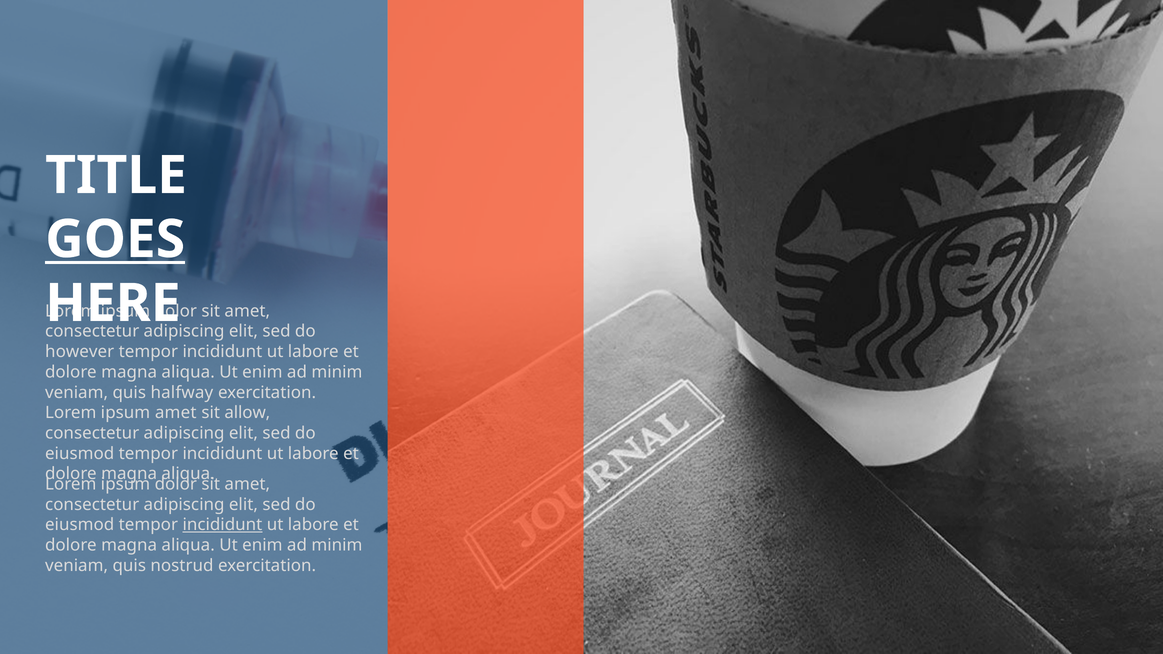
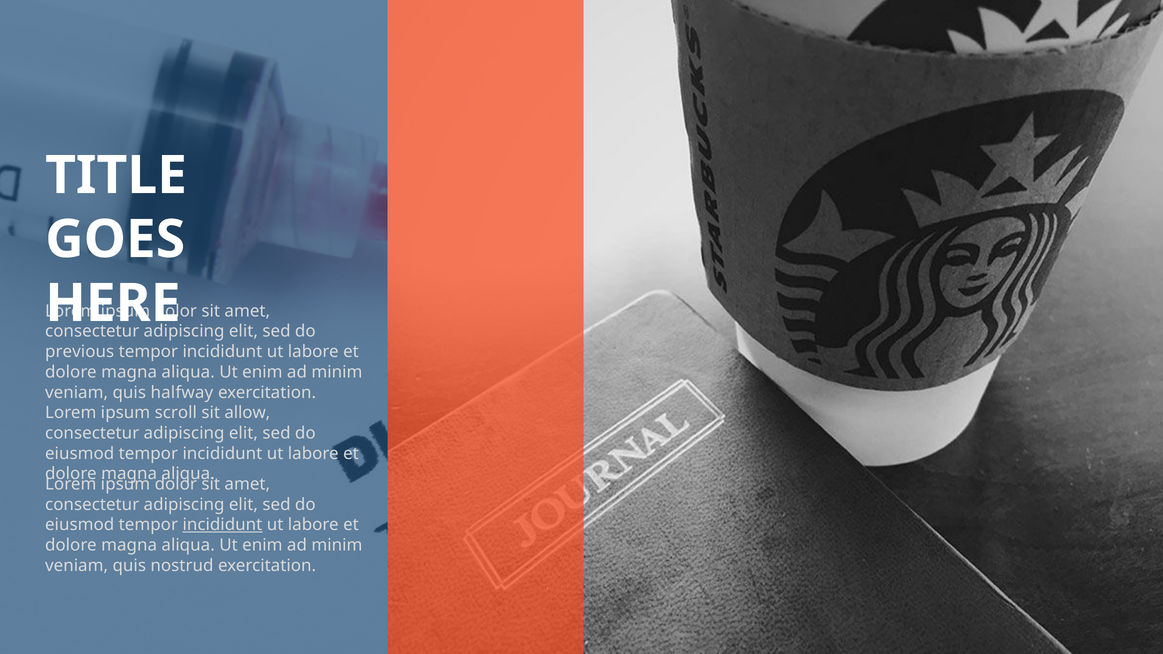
GOES underline: present -> none (115, 240)
however: however -> previous (80, 352)
ipsum amet: amet -> scroll (176, 413)
